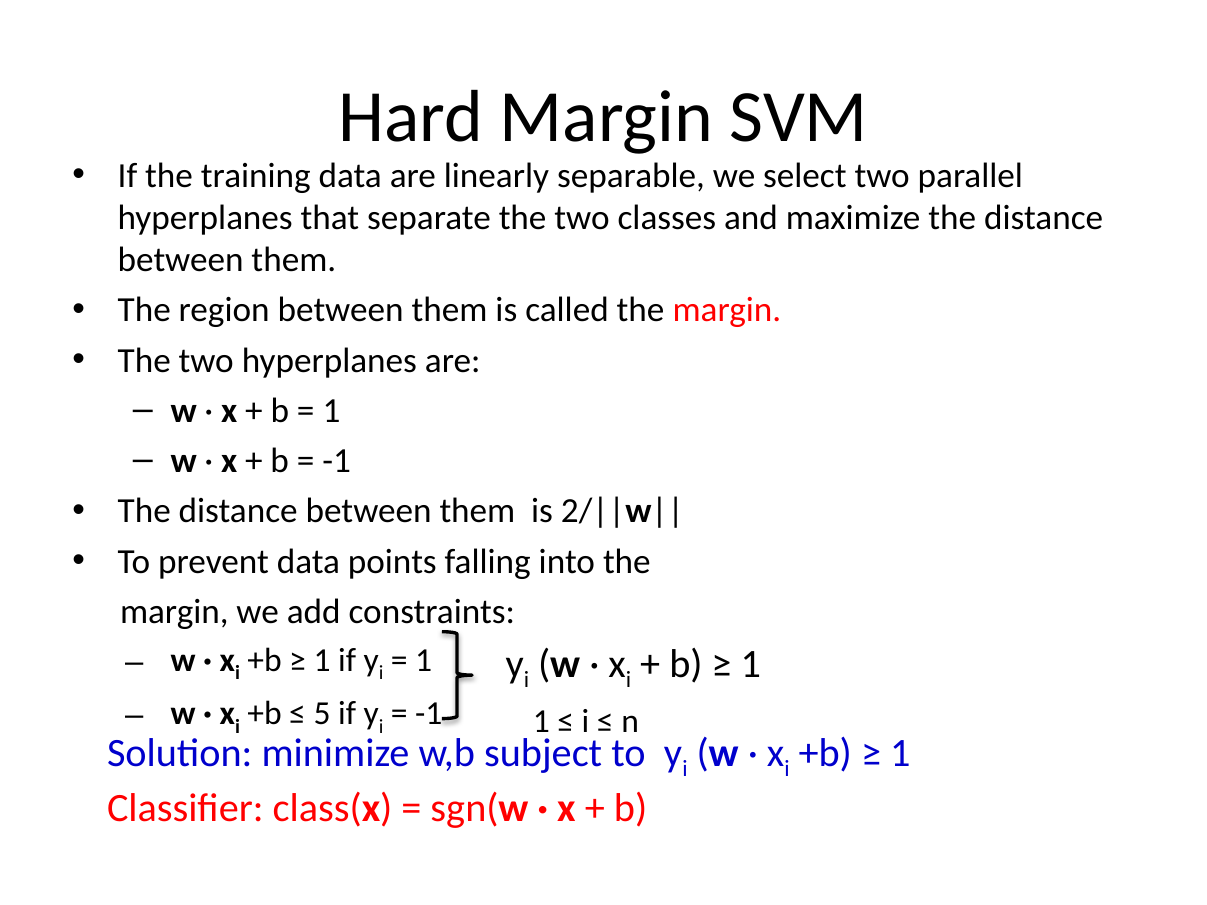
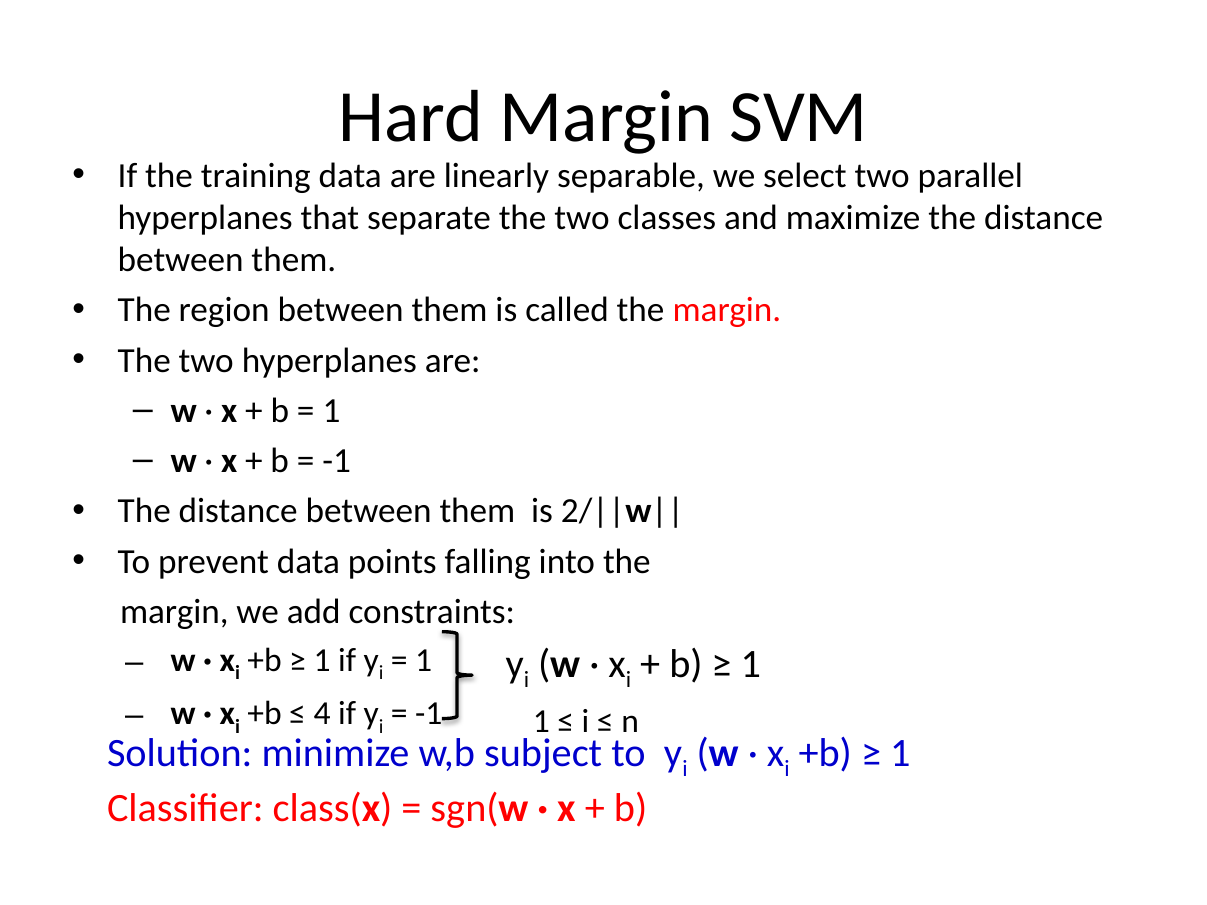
5: 5 -> 4 (322, 714)
